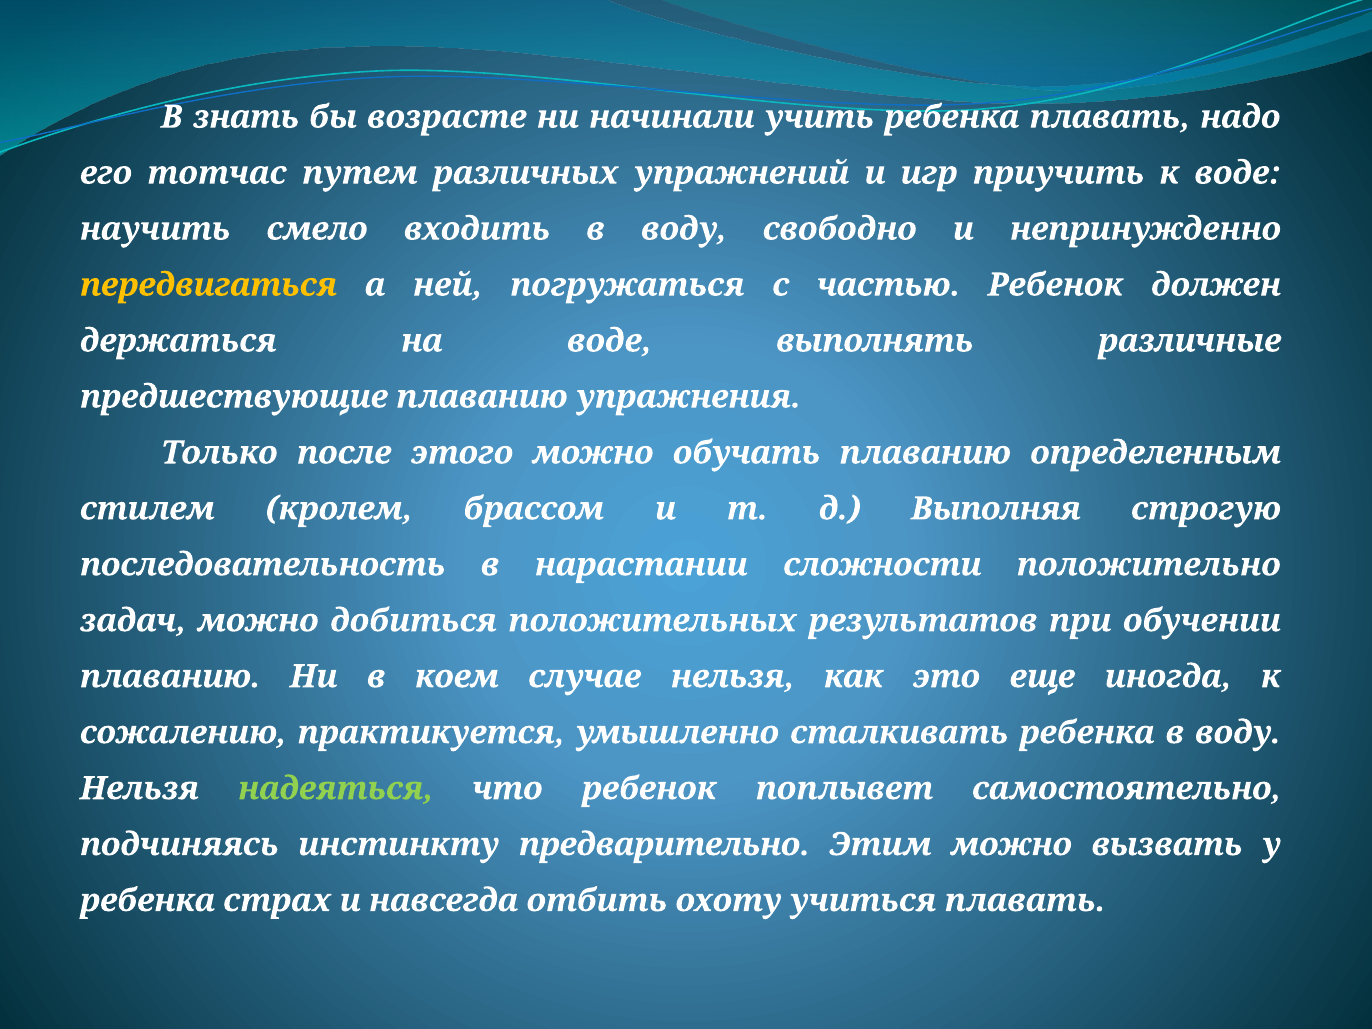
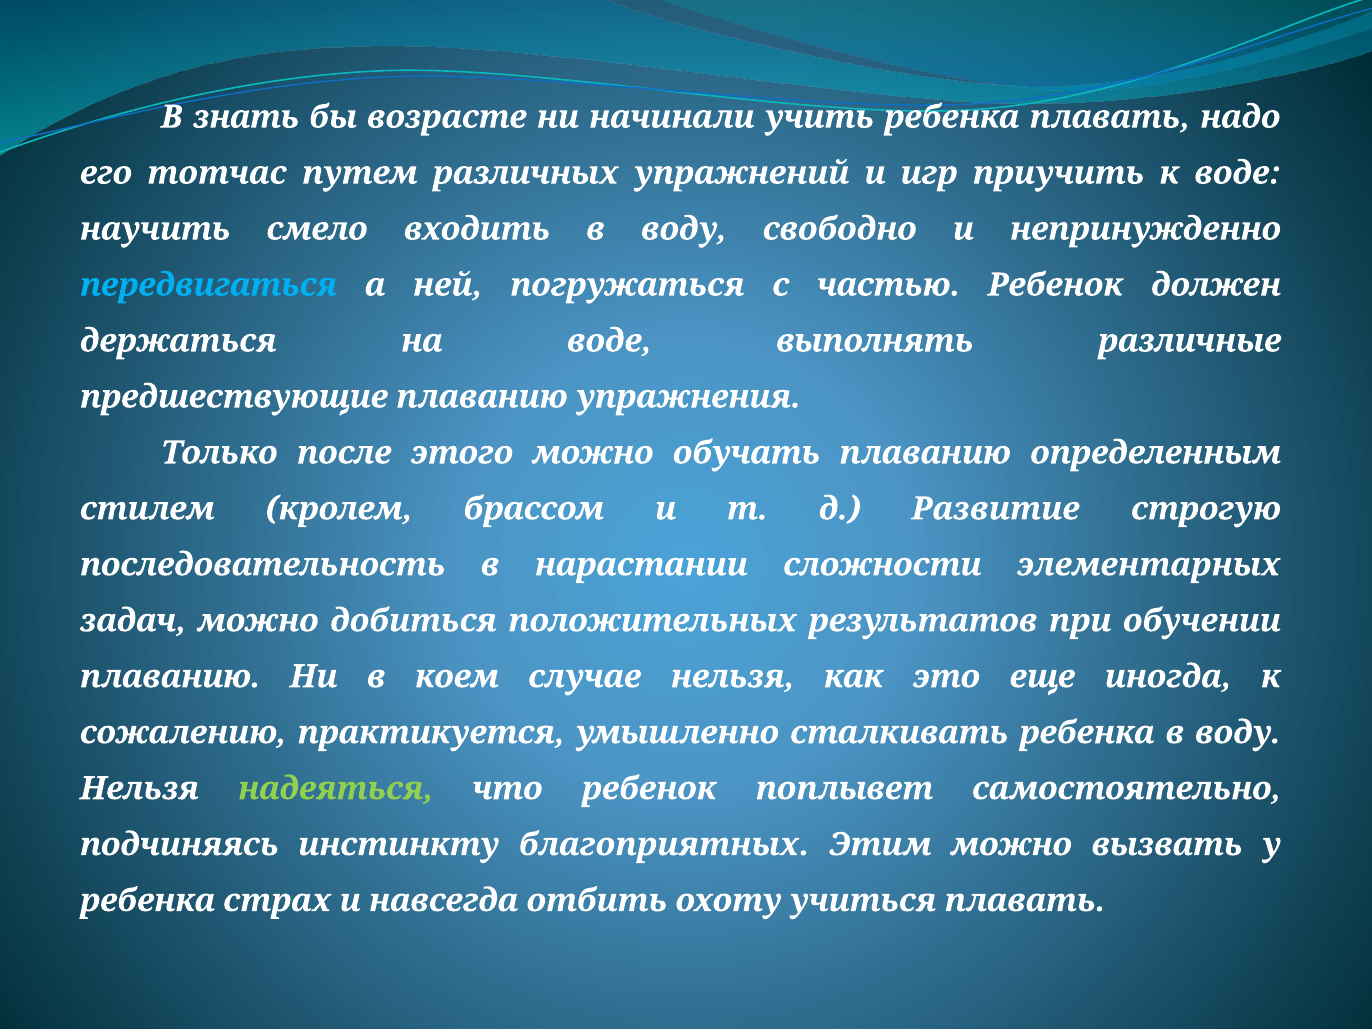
передвигаться colour: yellow -> light blue (209, 285)
Выполняя: Выполняя -> Развитие (996, 509)
положительно: положительно -> элементарных (1149, 565)
предварительно: предварительно -> благоприятных (664, 845)
